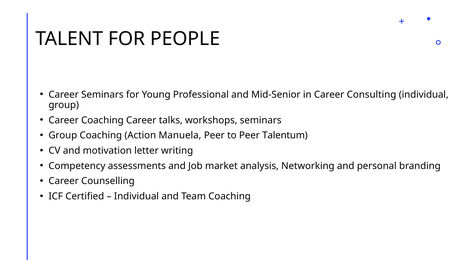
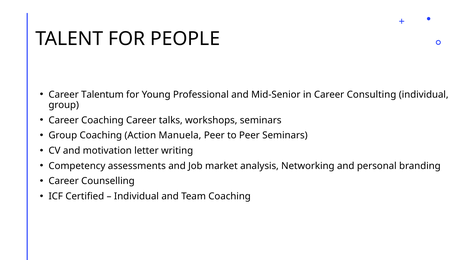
Career Seminars: Seminars -> Talentum (102, 95)
Peer Talentum: Talentum -> Seminars (285, 136)
